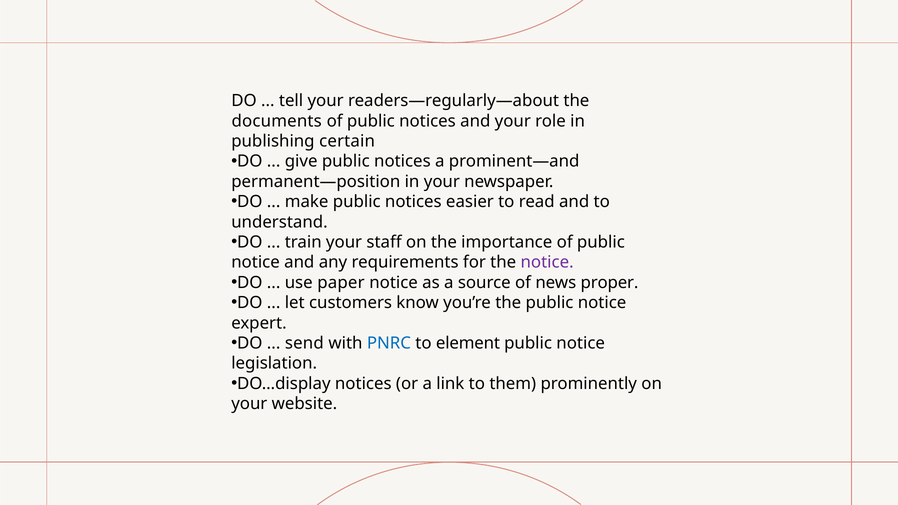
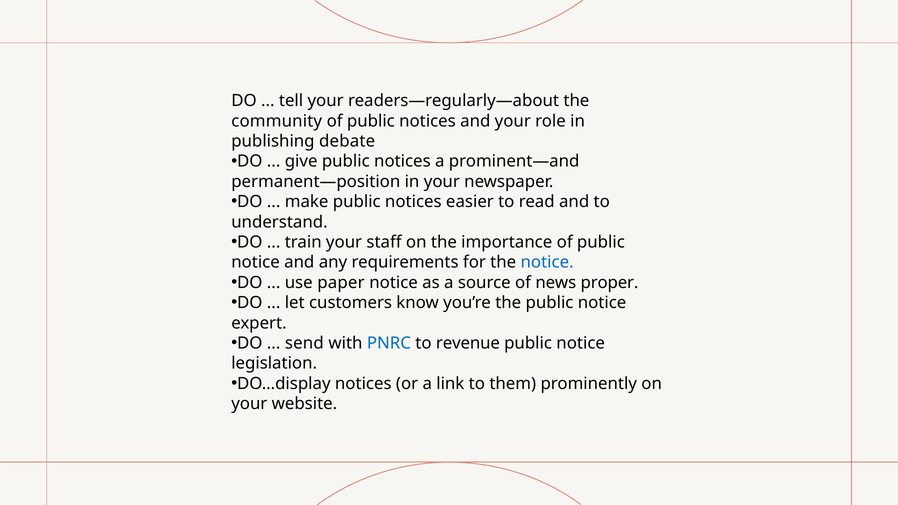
documents: documents -> community (277, 121)
certain: certain -> debate (347, 141)
notice colour: purple -> blue (547, 262)
element: element -> revenue (468, 343)
